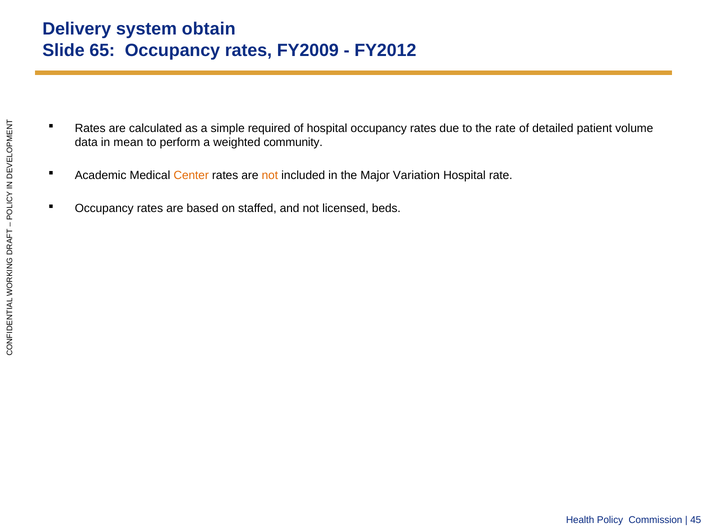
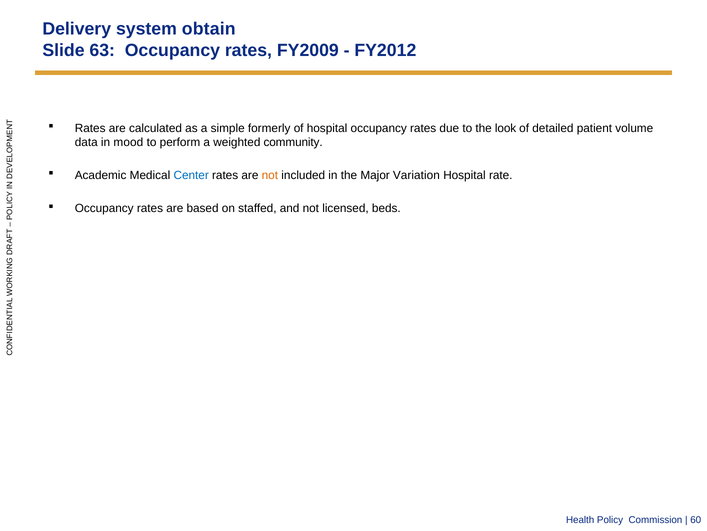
65: 65 -> 63 (102, 50)
required: required -> formerly (269, 128)
the rate: rate -> look (506, 128)
mean: mean -> mood (128, 142)
Center colour: orange -> blue (191, 175)
45: 45 -> 60 (696, 519)
